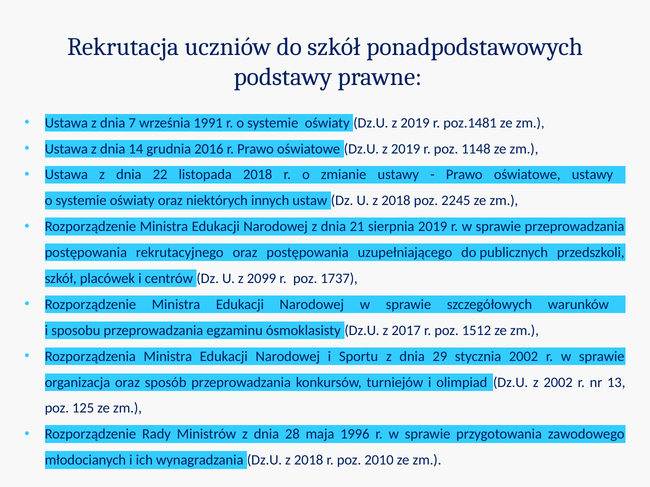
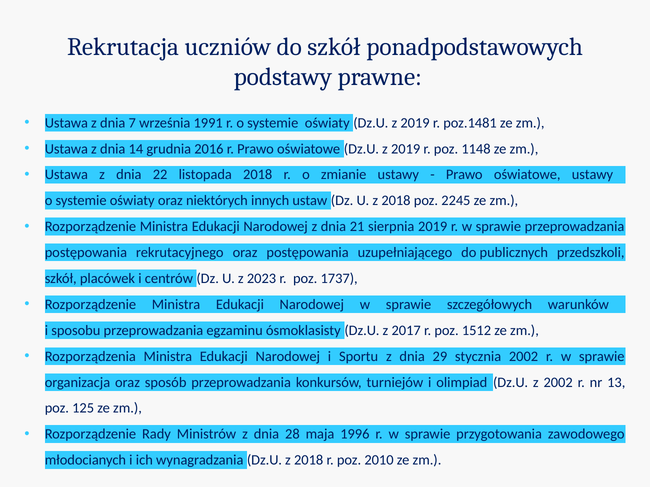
2099: 2099 -> 2023 (262, 279)
